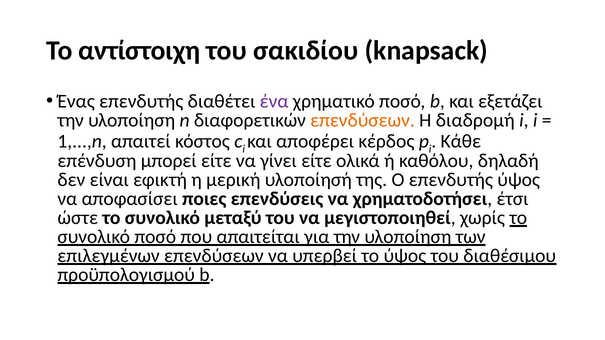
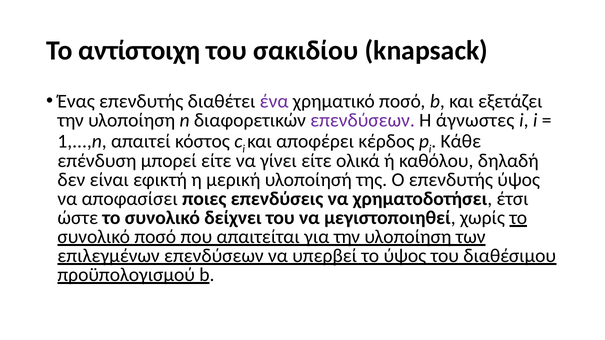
επενδύσεων colour: orange -> purple (363, 121)
διαδρομή: διαδρομή -> άγνωστες (475, 121)
μεταξύ: μεταξύ -> δείχνει (233, 218)
